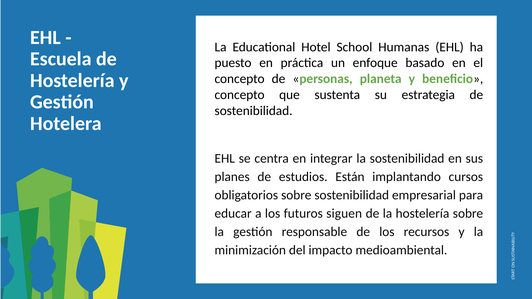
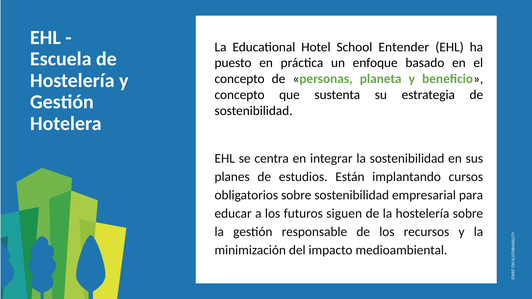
Humanas: Humanas -> Entender (404, 47)
